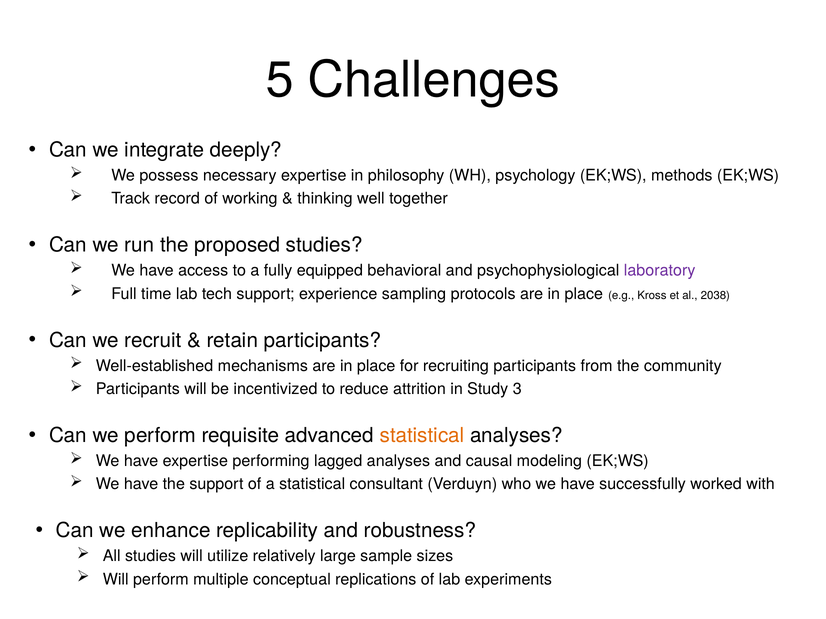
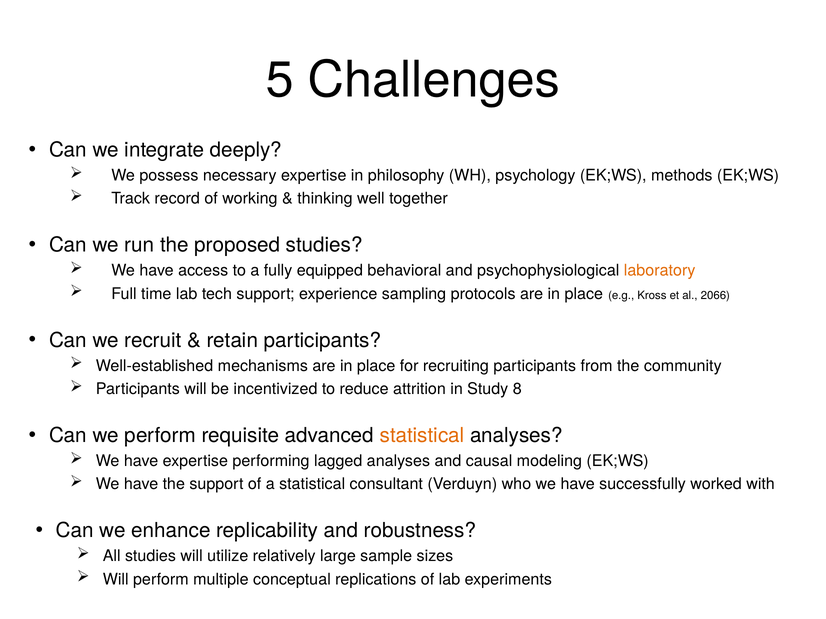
laboratory colour: purple -> orange (660, 271)
2038: 2038 -> 2066 (715, 295)
3: 3 -> 8 (517, 389)
